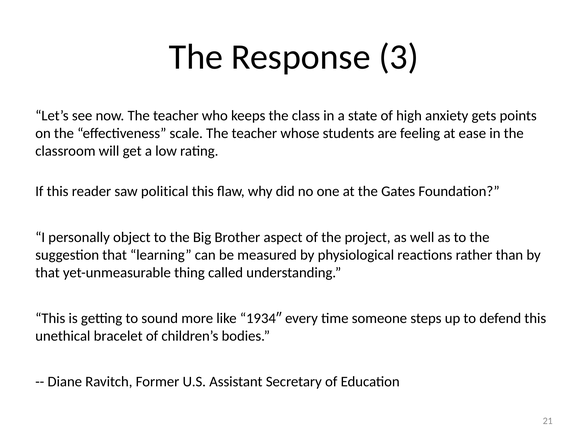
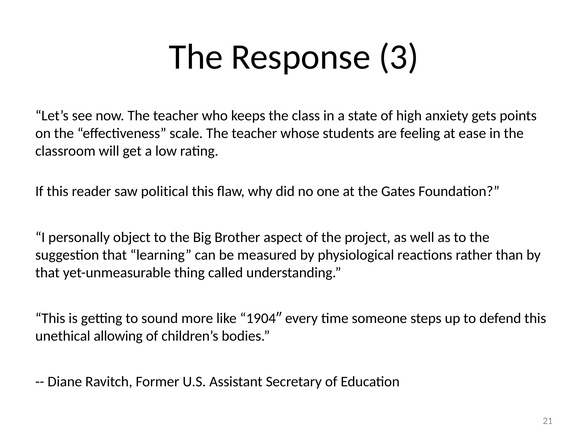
1934″: 1934″ -> 1904″ (261, 318)
bracelet: bracelet -> allowing (118, 336)
